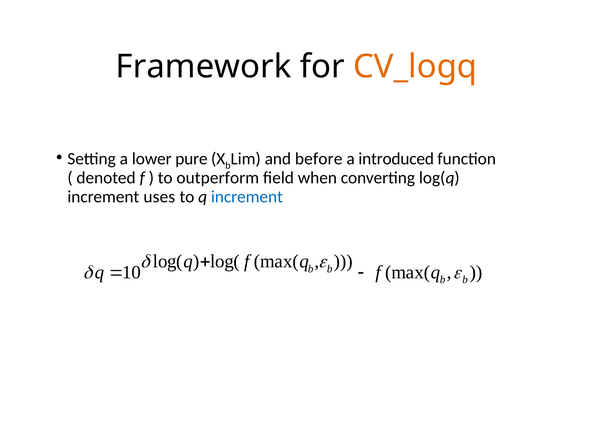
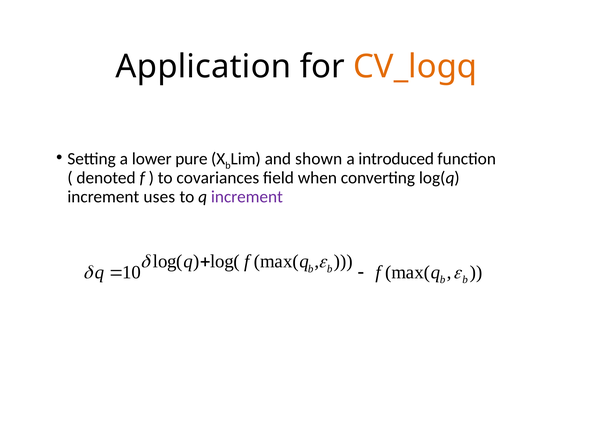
Framework: Framework -> Application (203, 66)
before: before -> shown (319, 159)
outperform: outperform -> covariances (218, 178)
increment colour: blue -> purple (247, 197)
